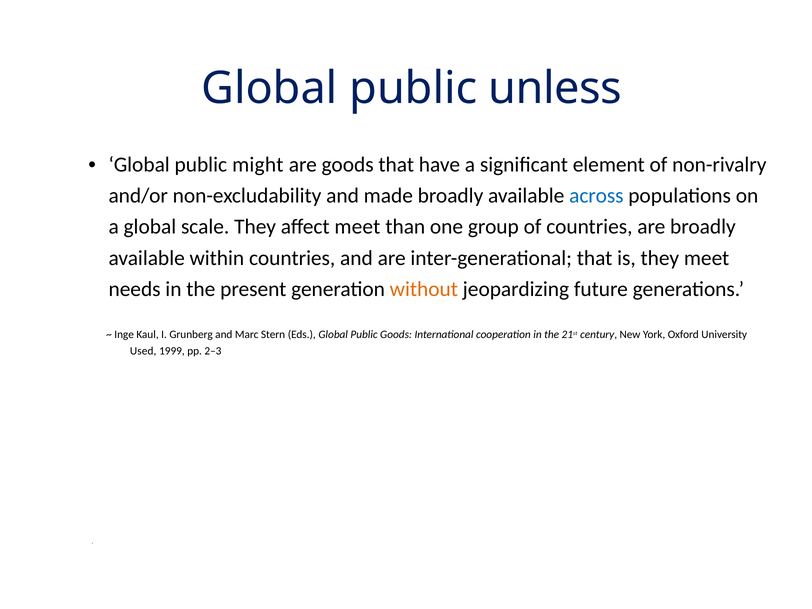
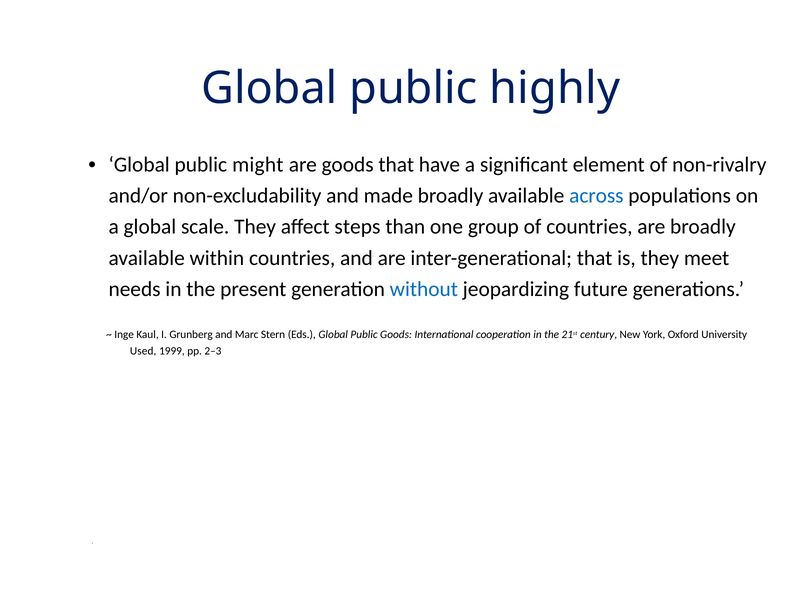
unless: unless -> highly (555, 88)
affect meet: meet -> steps (357, 227)
without colour: orange -> blue (424, 289)
